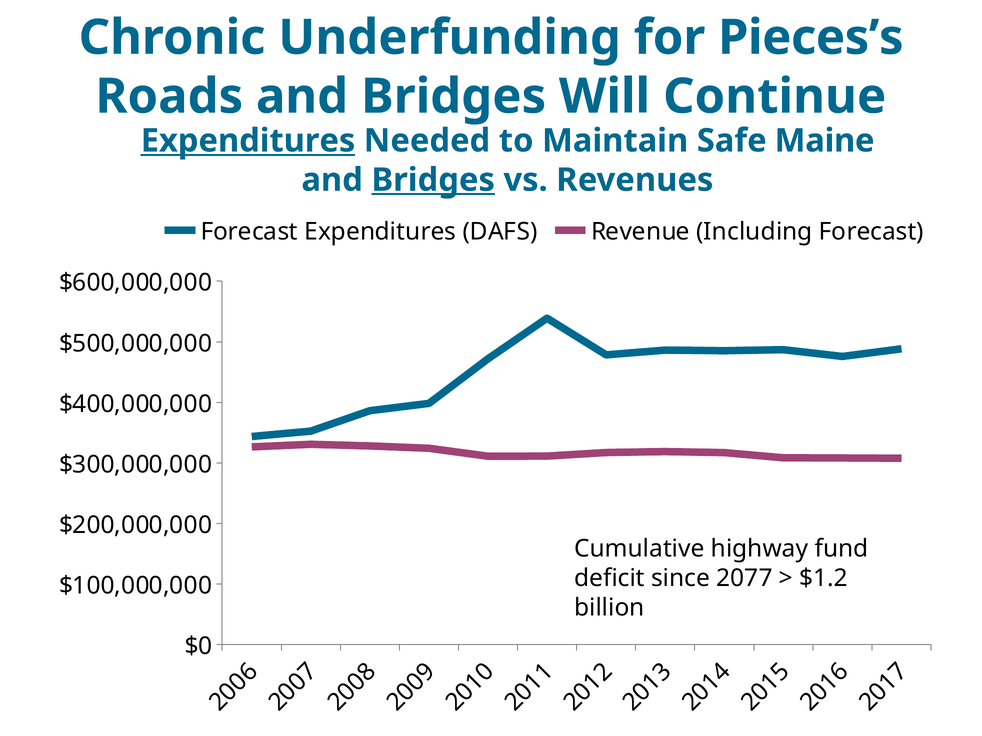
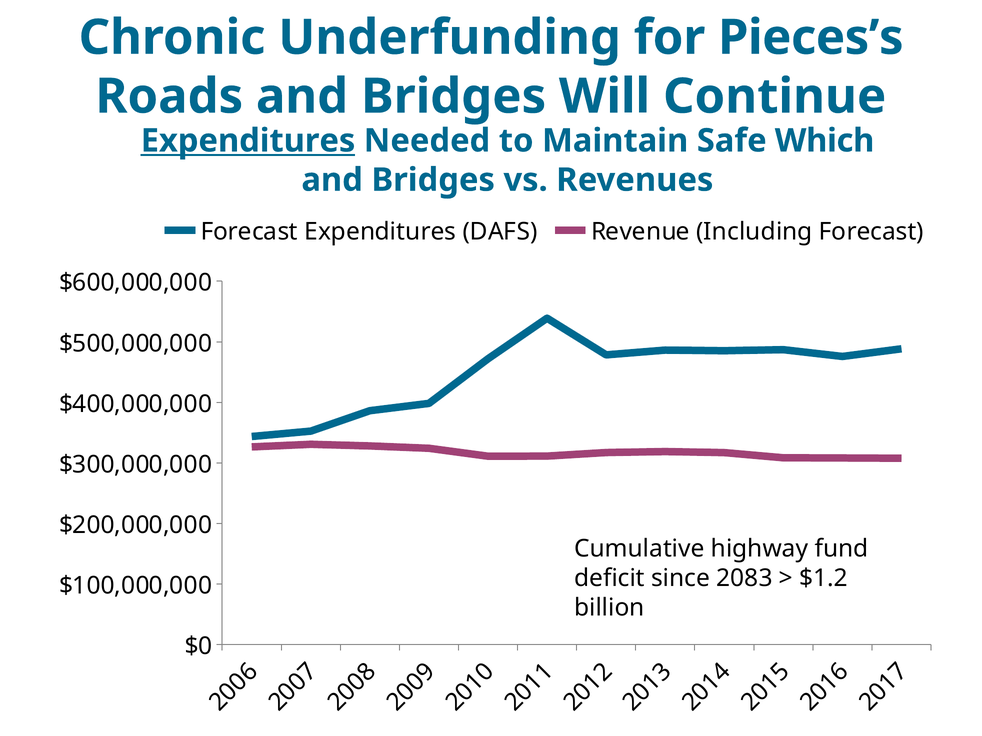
Maine: Maine -> Which (825, 141)
Bridges underline: present -> none (433, 180)
2077: 2077 -> 2083 (745, 579)
